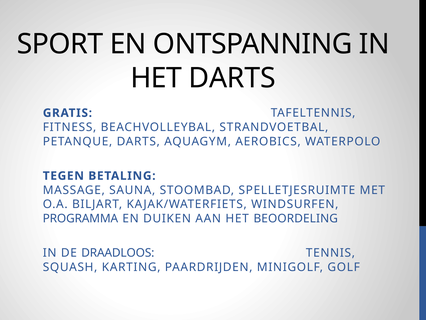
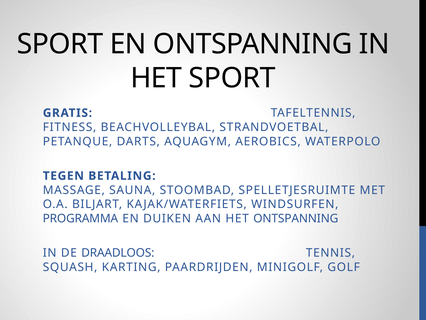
HET DARTS: DARTS -> SPORT (232, 78)
HET BEOORDELING: BEOORDELING -> ONTSPANNING (296, 218)
